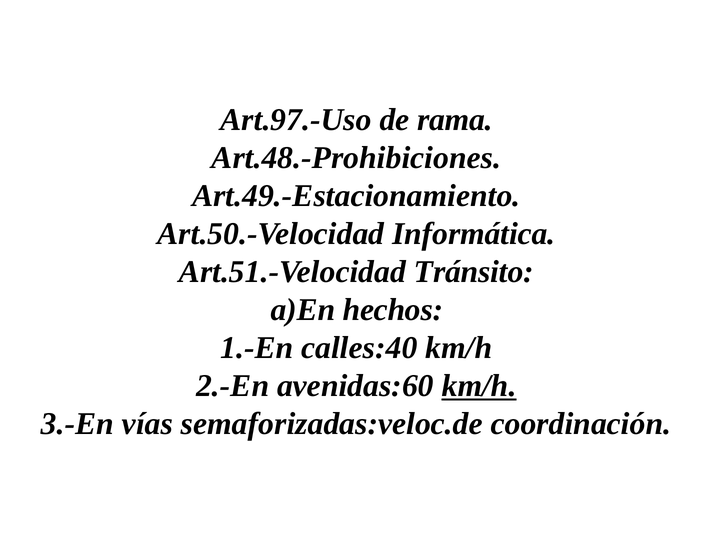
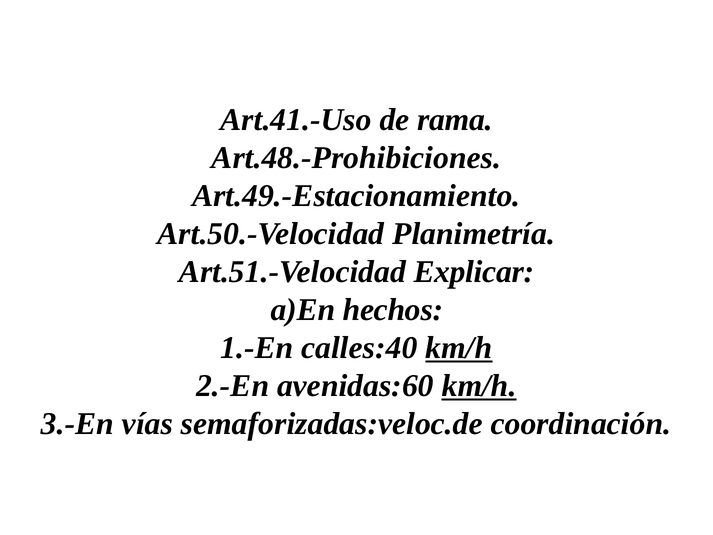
Art.97.-Uso: Art.97.-Uso -> Art.41.-Uso (296, 120)
Informática: Informática -> Planimetría (474, 234)
Tránsito: Tránsito -> Explicar (474, 272)
km/h underline: none -> present (459, 348)
